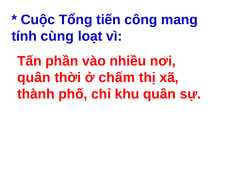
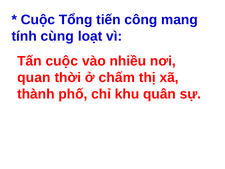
Tấn phần: phần -> cuộc (62, 61)
quân: quân -> quan (34, 77)
